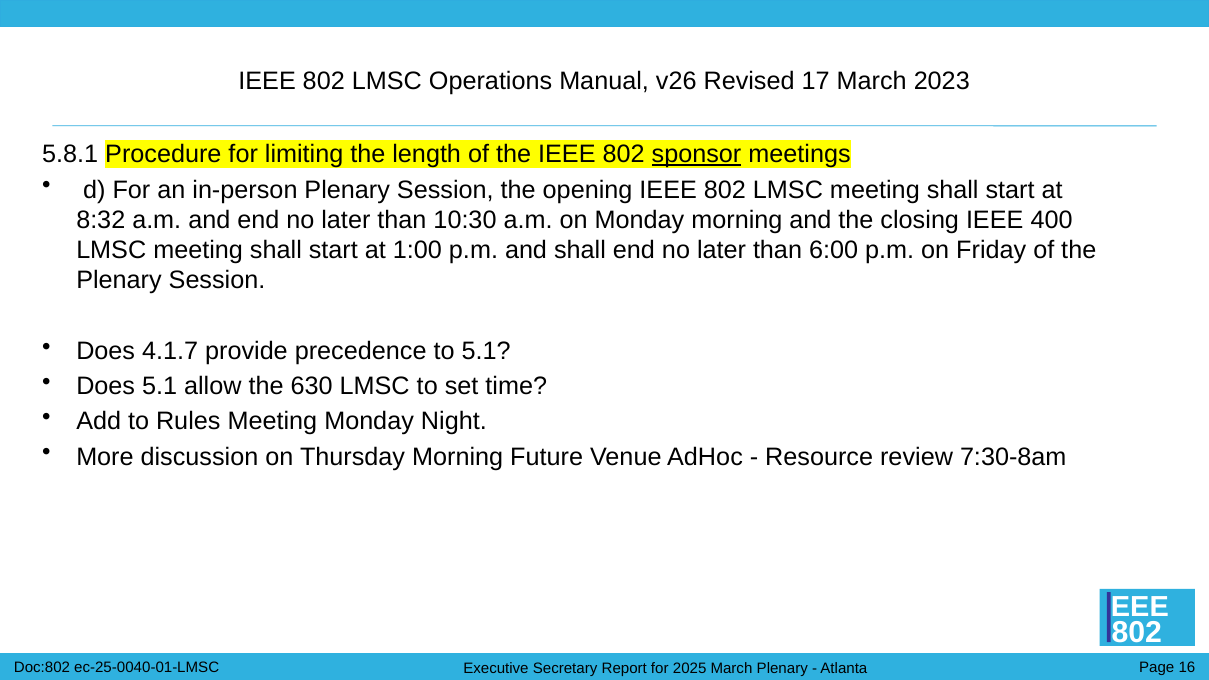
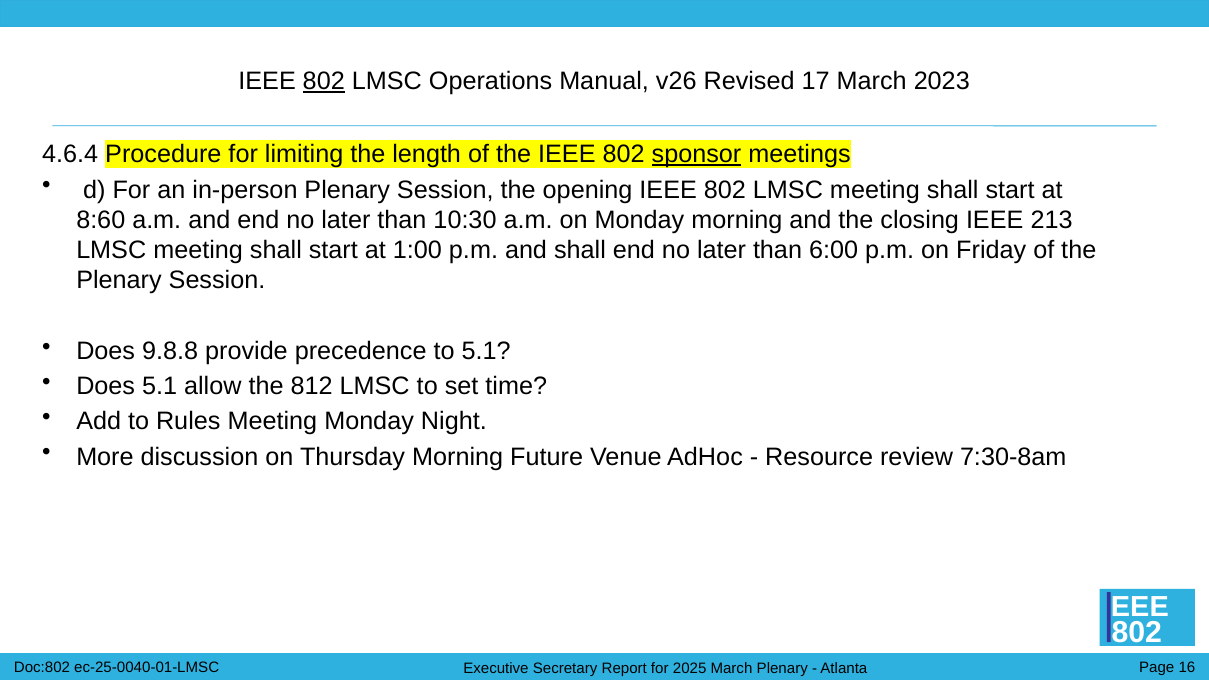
802 underline: none -> present (324, 81)
5.8.1: 5.8.1 -> 4.6.4 (70, 154)
8:32: 8:32 -> 8:60 (101, 220)
400: 400 -> 213 (1052, 220)
4.1.7: 4.1.7 -> 9.8.8 (170, 351)
630: 630 -> 812 (312, 386)
